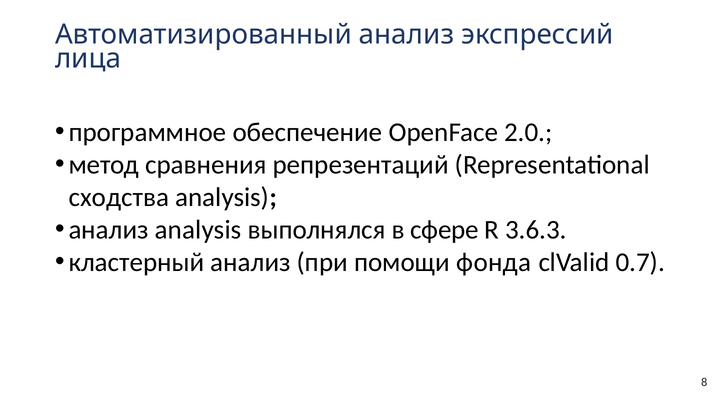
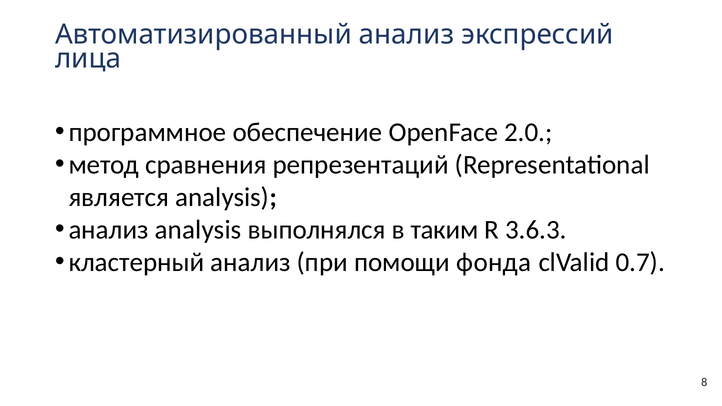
сходства: сходства -> является (119, 197)
сфере: сфере -> таким (444, 230)
